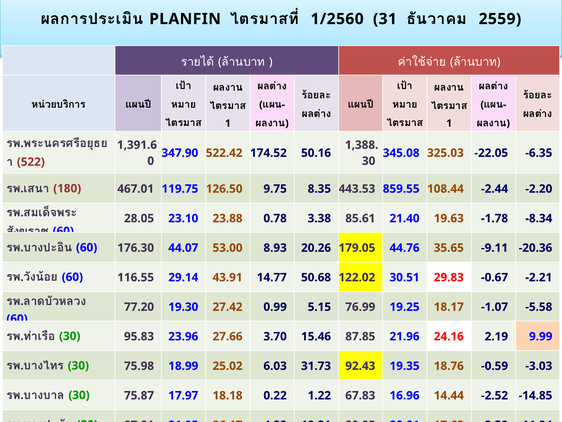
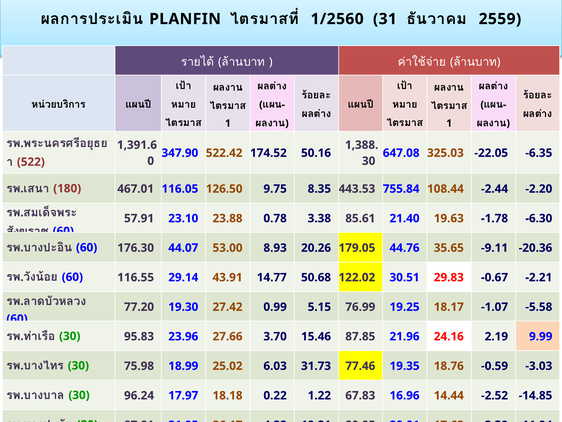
345.08: 345.08 -> 647.08 (401, 153)
119.75: 119.75 -> 116.05 (180, 189)
859.55: 859.55 -> 755.84 (401, 189)
28.05: 28.05 -> 57.91 (139, 218)
-8.34: -8.34 -> -6.30 (539, 218)
92.43: 92.43 -> 77.46 (360, 366)
75.87: 75.87 -> 96.24 (139, 395)
